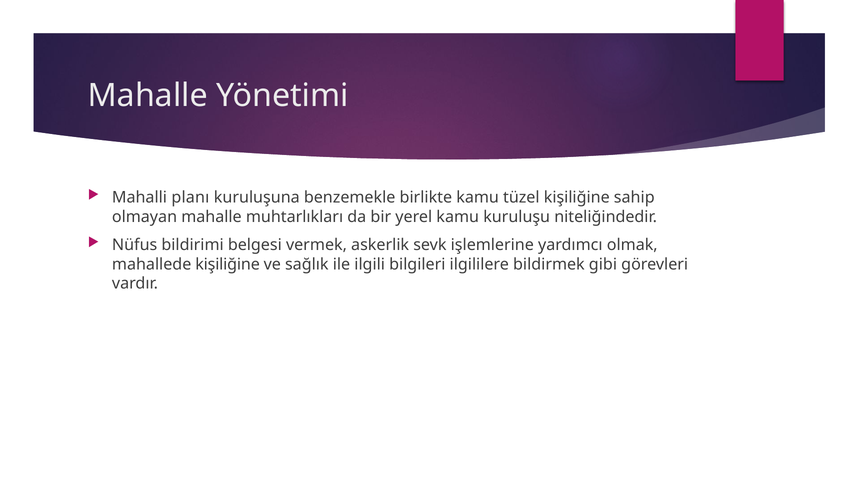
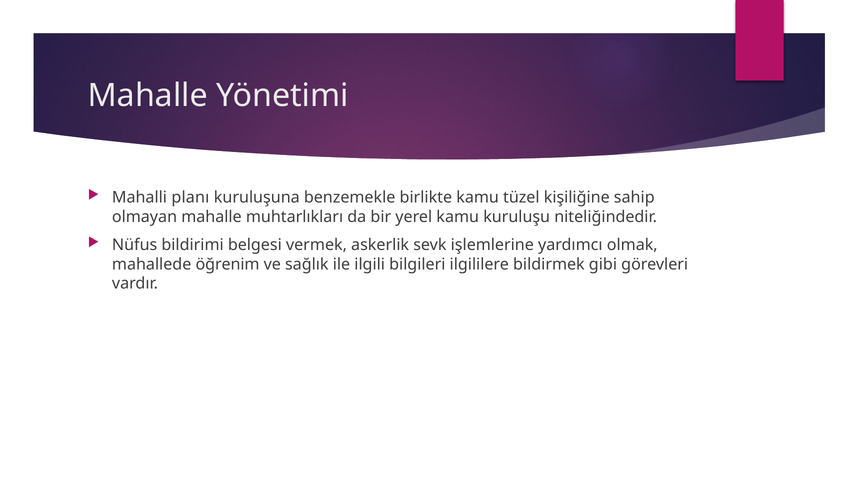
mahallede kişiliğine: kişiliğine -> öğrenim (228, 264)
